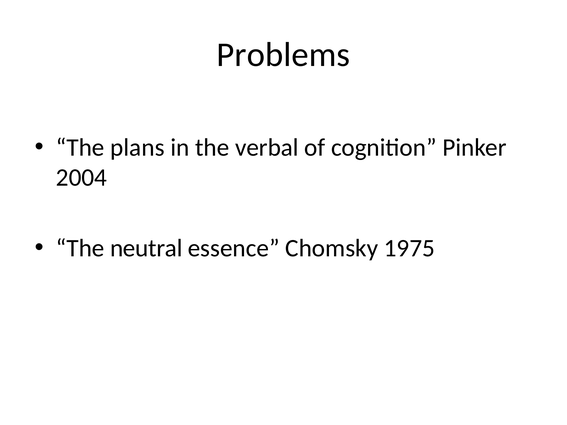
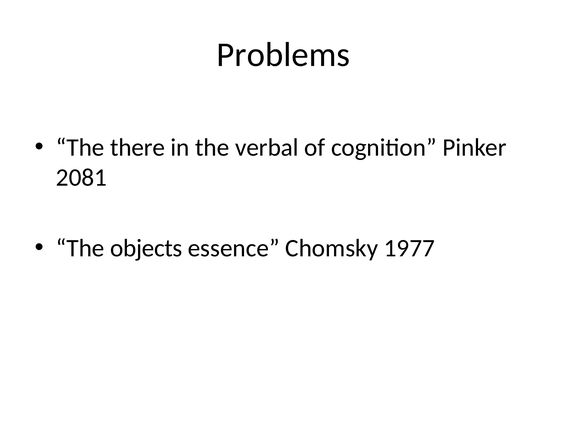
plans: plans -> there (138, 148)
2004: 2004 -> 2081 (81, 178)
neutral: neutral -> objects (146, 248)
1975: 1975 -> 1977 (409, 248)
